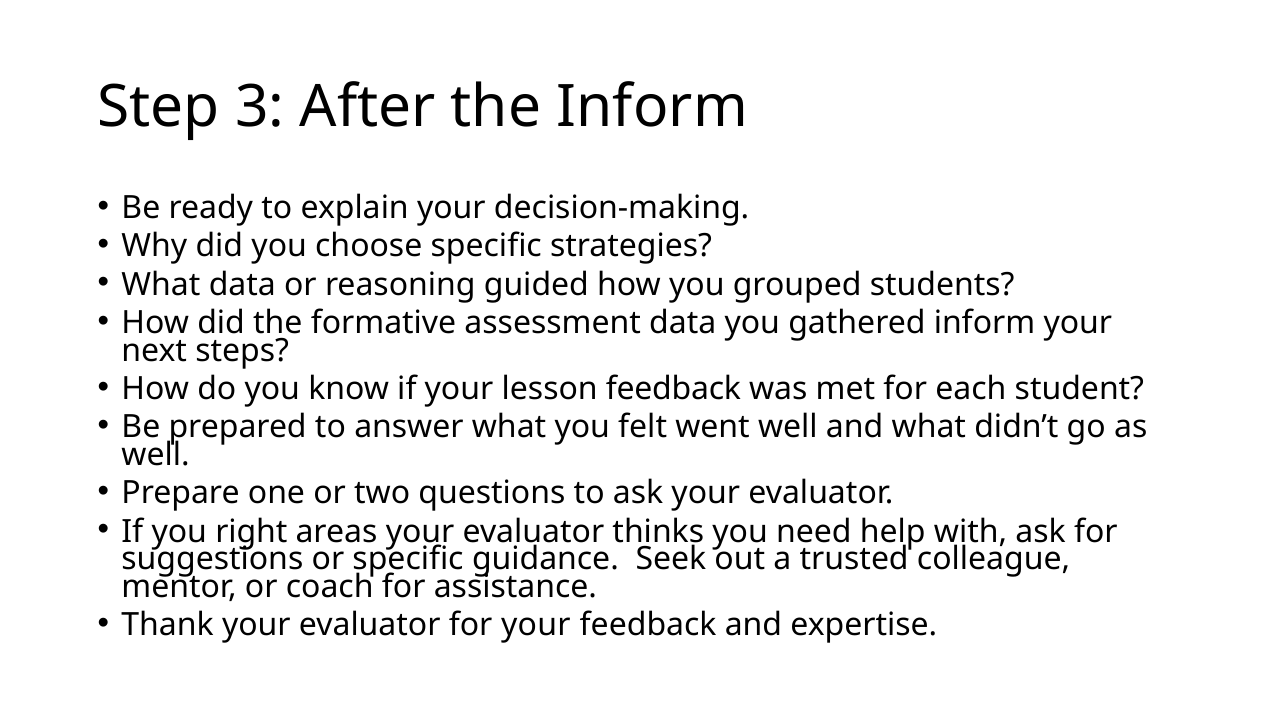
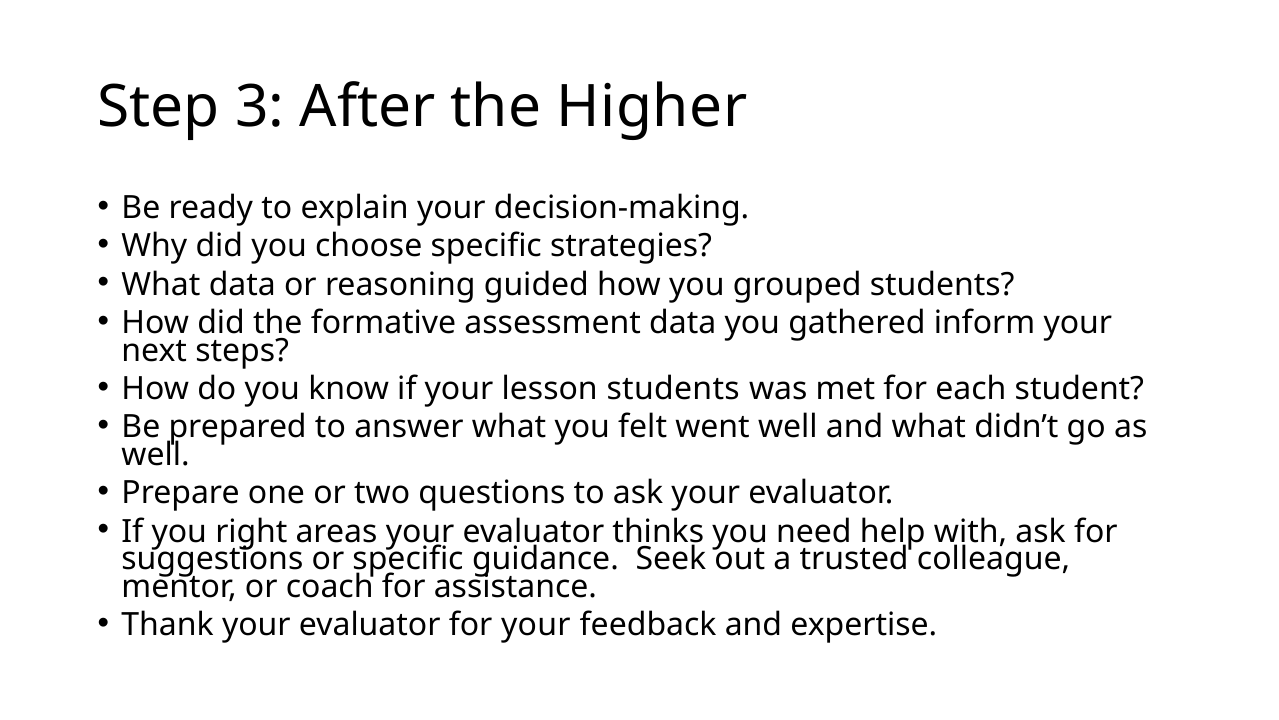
the Inform: Inform -> Higher (652, 107)
lesson feedback: feedback -> students (673, 389)
